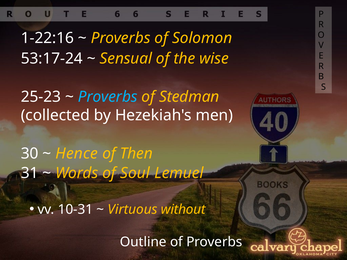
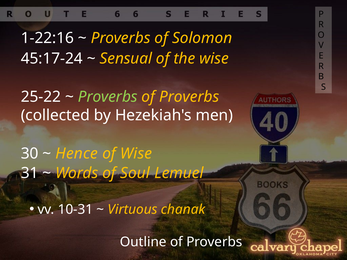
53:17-24: 53:17-24 -> 45:17-24 (52, 59)
25-23: 25-23 -> 25-22 (41, 97)
Proverbs colour: light blue -> light green (108, 97)
Stedman: Stedman -> Proverbs (189, 97)
of Then: Then -> Wise (136, 154)
without: without -> chanak (183, 210)
